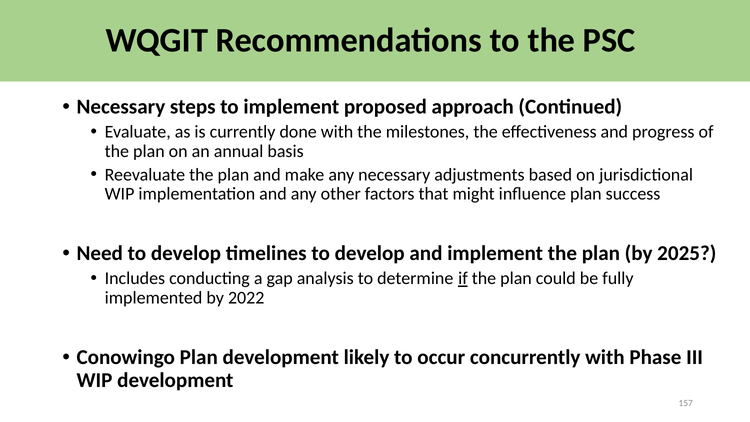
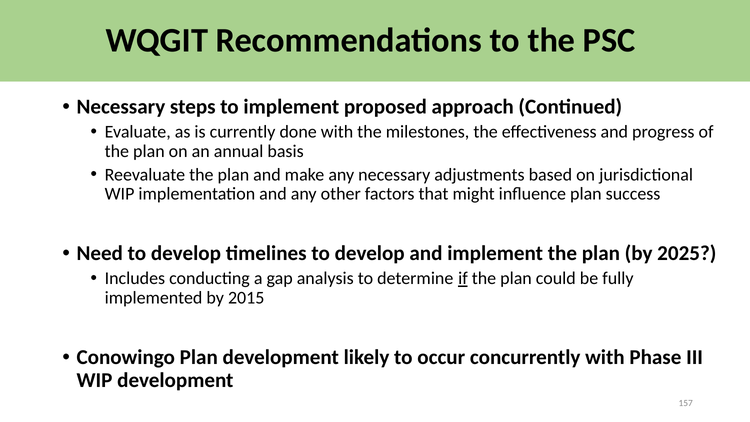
2022: 2022 -> 2015 (246, 298)
